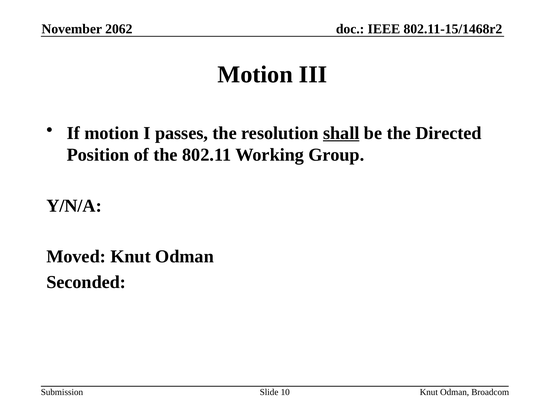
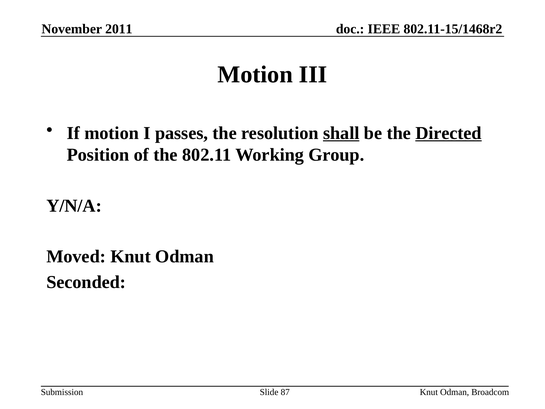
2062: 2062 -> 2011 (119, 29)
Directed underline: none -> present (449, 133)
10: 10 -> 87 (285, 392)
